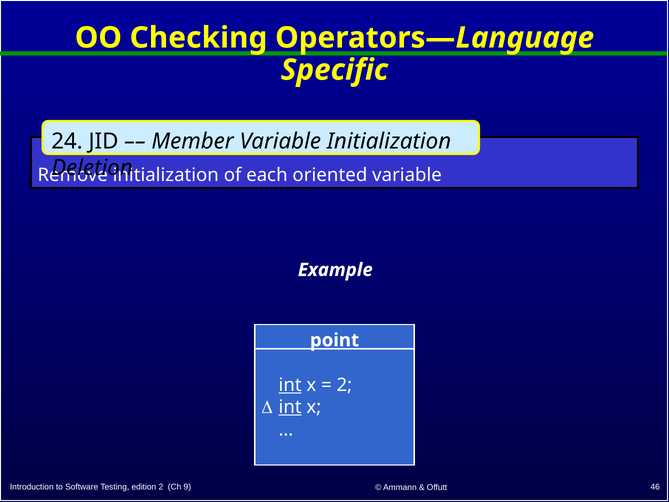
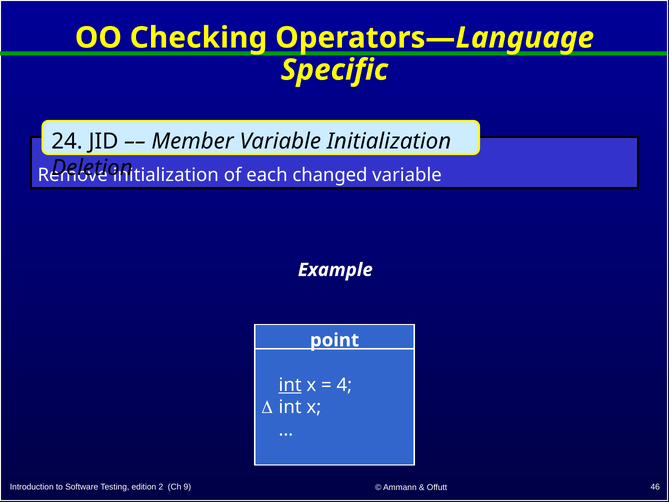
oriented: oriented -> changed (330, 175)
2: 2 -> 4 (344, 385)
int underline: present -> none (290, 407)
